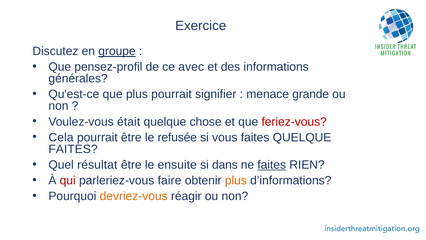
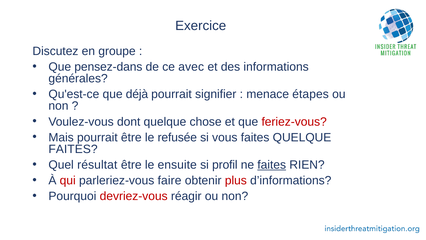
groupe underline: present -> none (117, 51)
pensez-profil: pensez-profil -> pensez-dans (108, 67)
que plus: plus -> déjà (137, 94)
grande: grande -> étapes (311, 94)
était: était -> dont (129, 122)
Cela: Cela -> Mais (61, 137)
dans: dans -> profil (225, 164)
plus colour: orange -> red (236, 180)
devriez-vous colour: orange -> red (134, 196)
